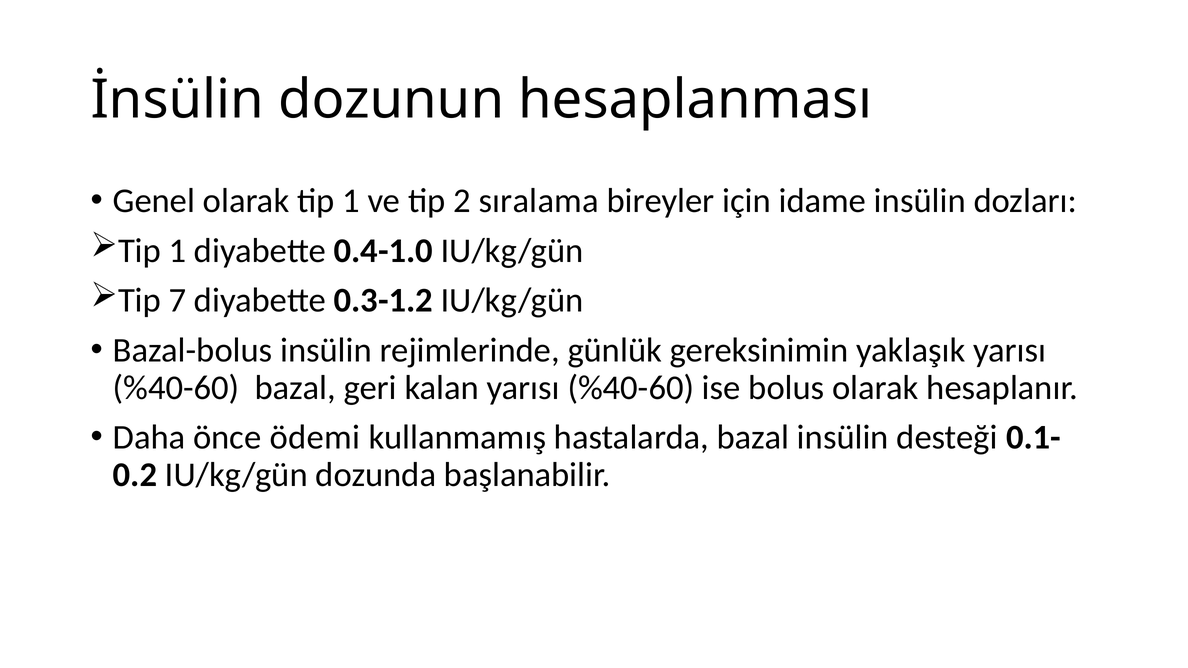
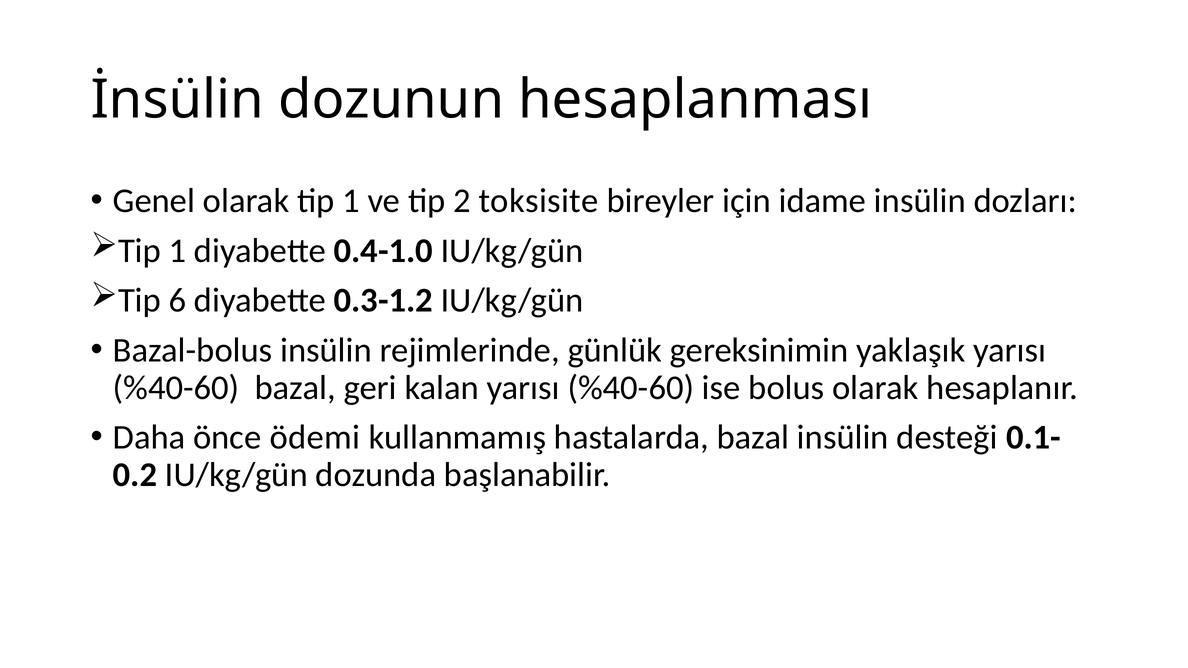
sıralama: sıralama -> toksisite (539, 201)
7: 7 -> 6 (178, 300)
